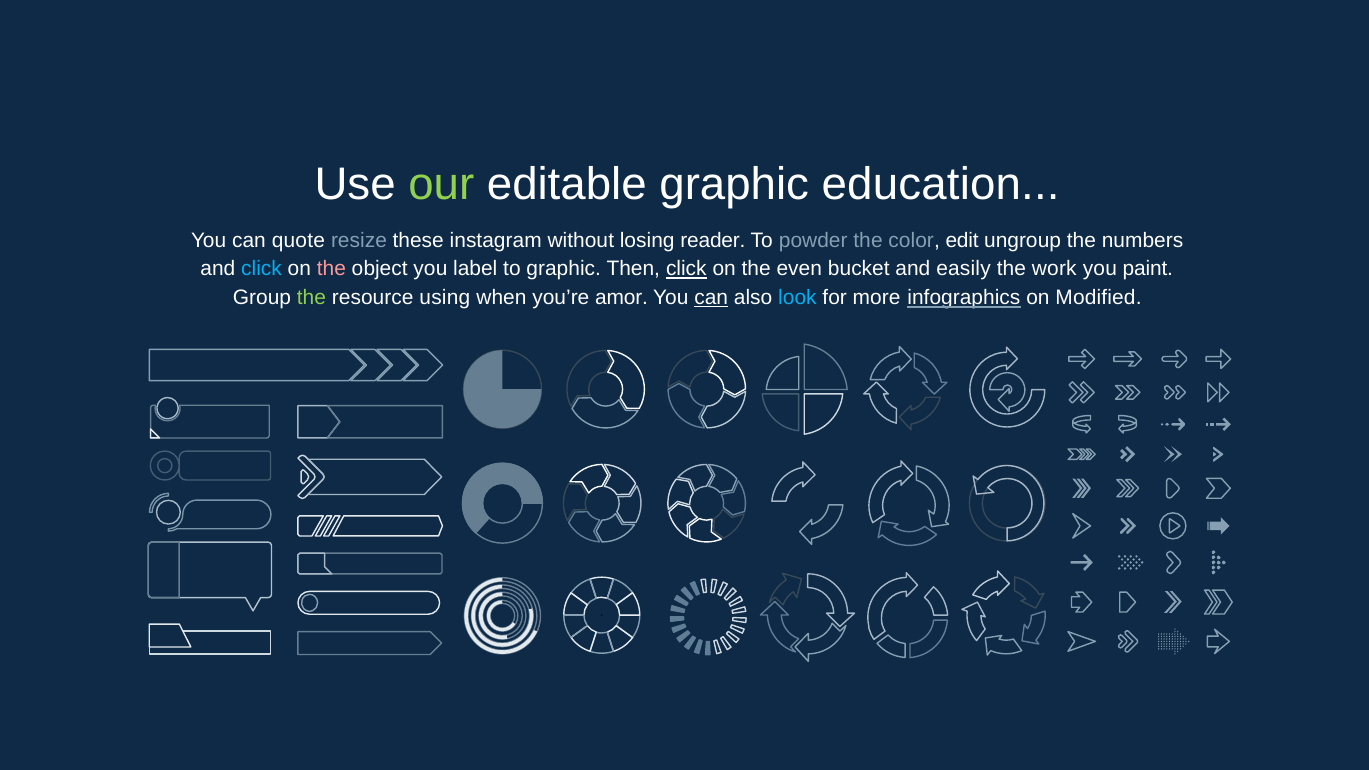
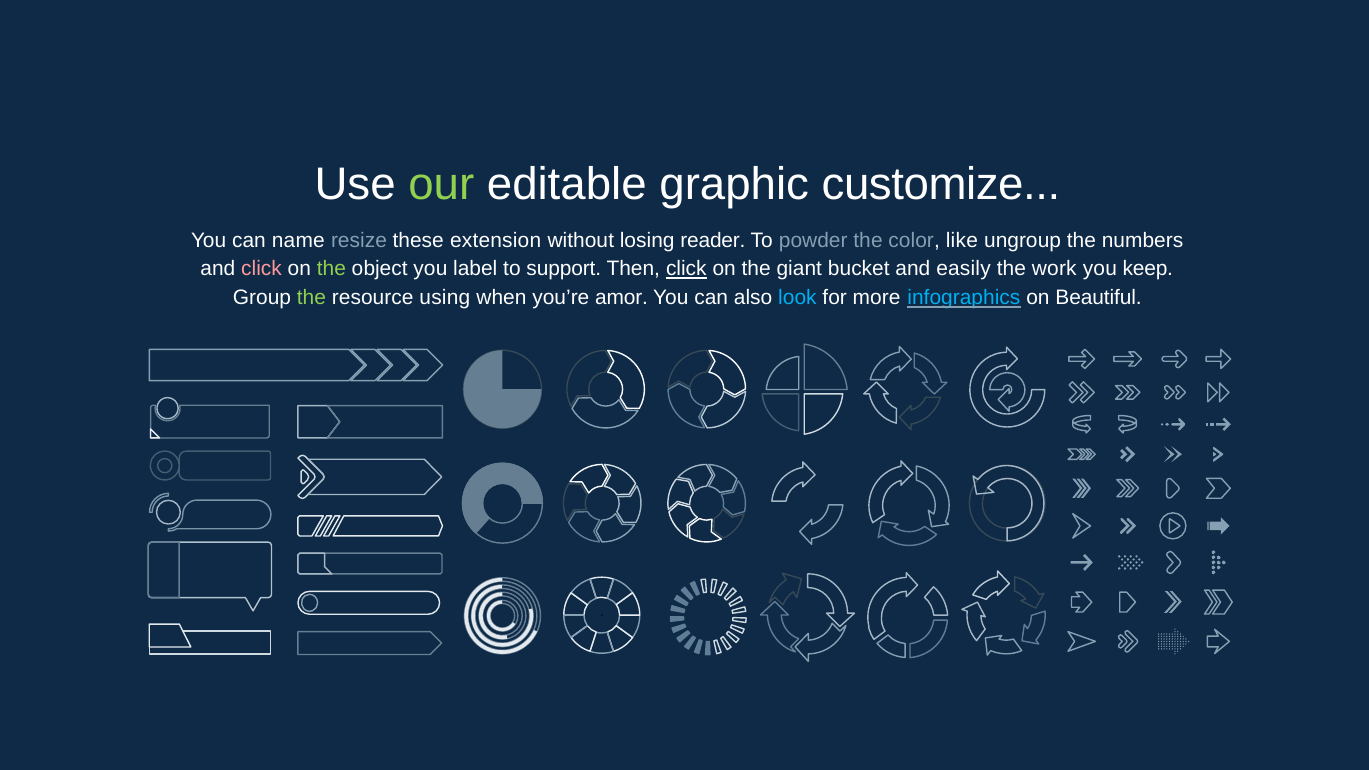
education: education -> customize (941, 185)
quote: quote -> name (298, 240)
instagram: instagram -> extension (496, 240)
edit: edit -> like (962, 240)
click colour: light blue -> pink (262, 269)
the colour: pink -> light green (331, 269)
to graphic: graphic -> support (564, 269)
even: even -> giant (799, 269)
paint: paint -> keep (1148, 269)
can underline: present -> none (711, 298)
infographics colour: white -> light blue (964, 298)
Modified: Modified -> Beautiful (1099, 298)
